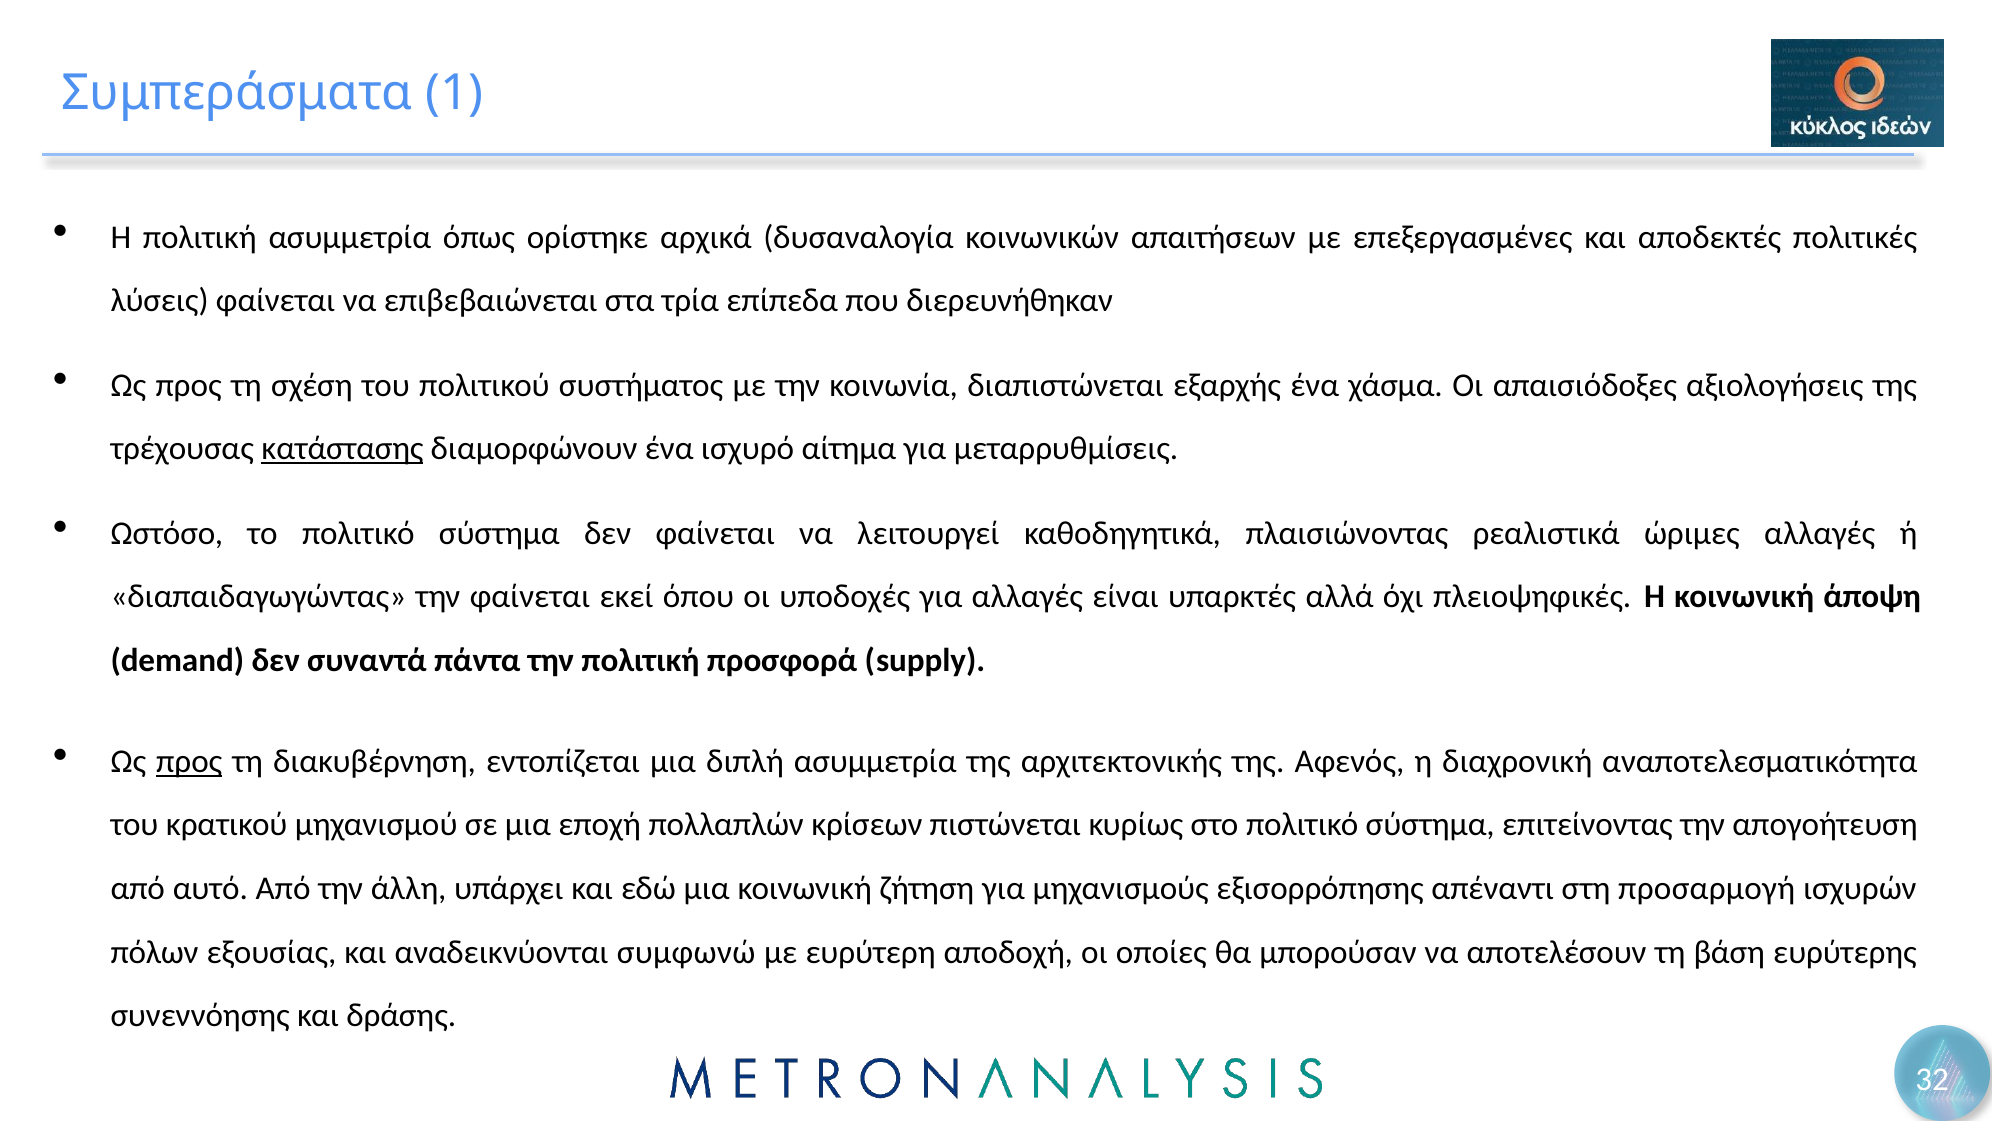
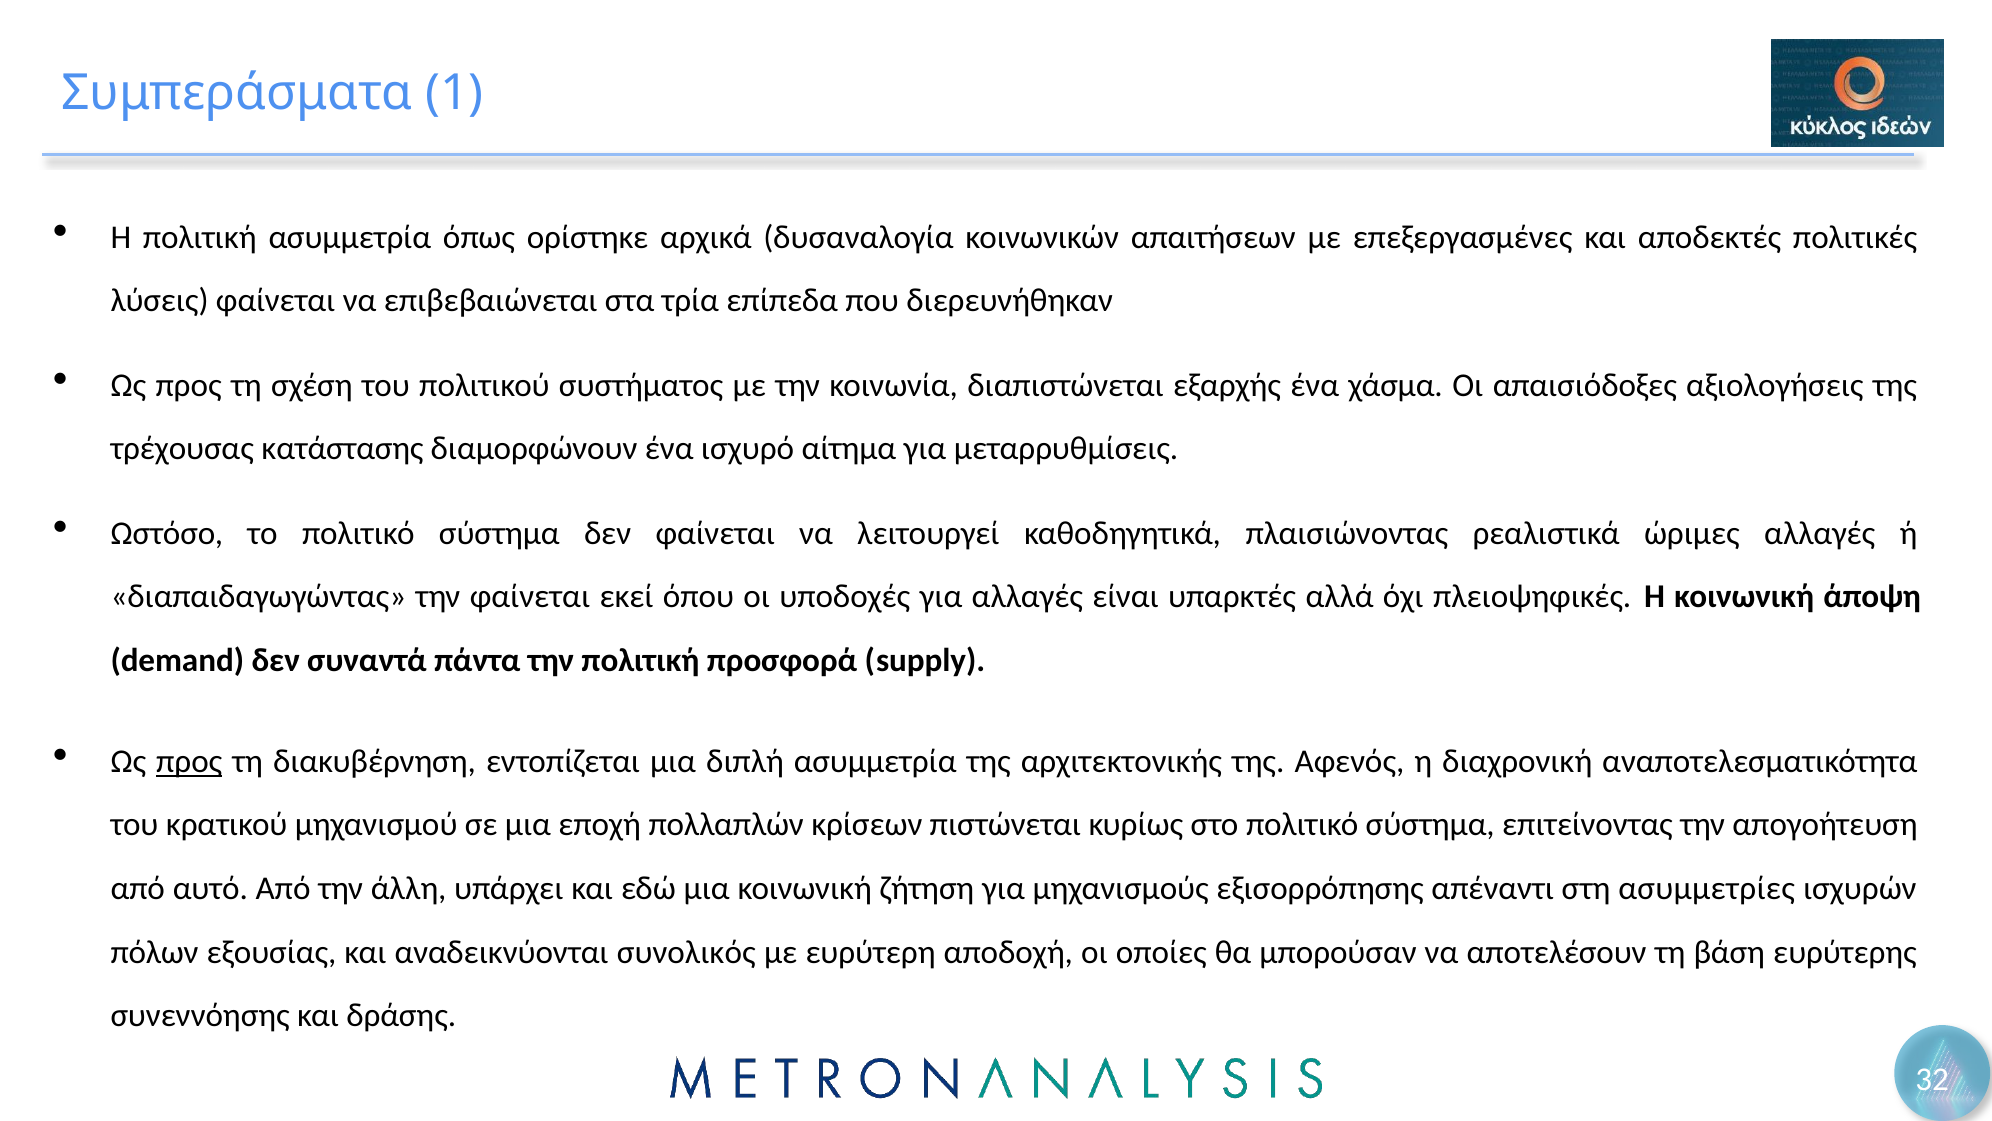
κατάστασης underline: present -> none (342, 449)
προσαρμογή: προσαρμογή -> ασυμμετρίες (1707, 888)
συμφωνώ: συμφωνώ -> συνολικός (686, 952)
